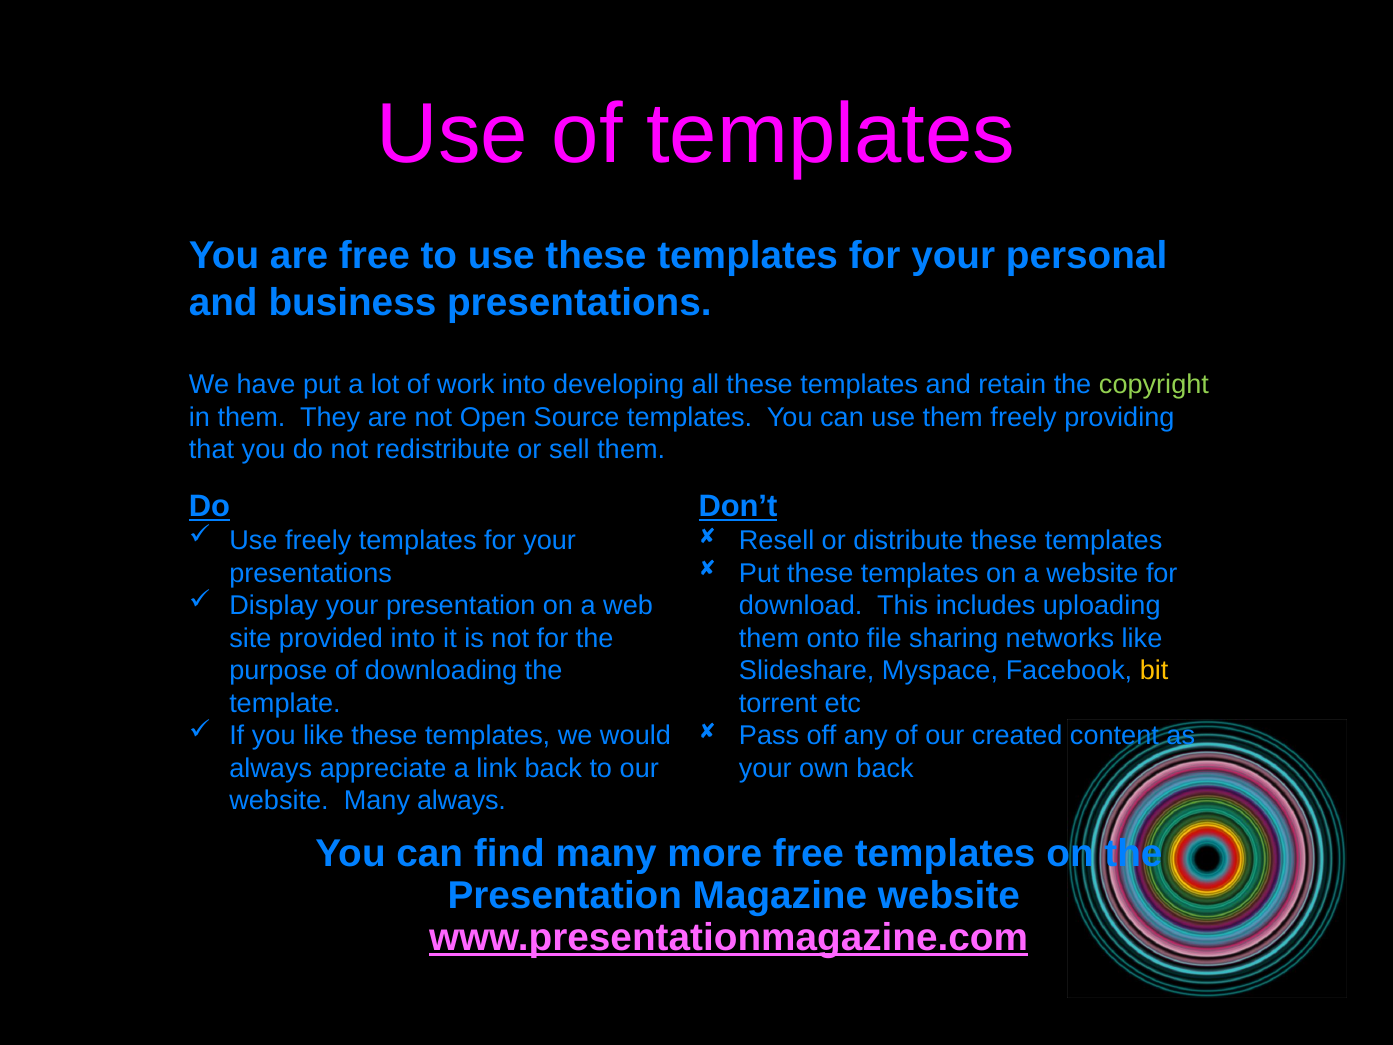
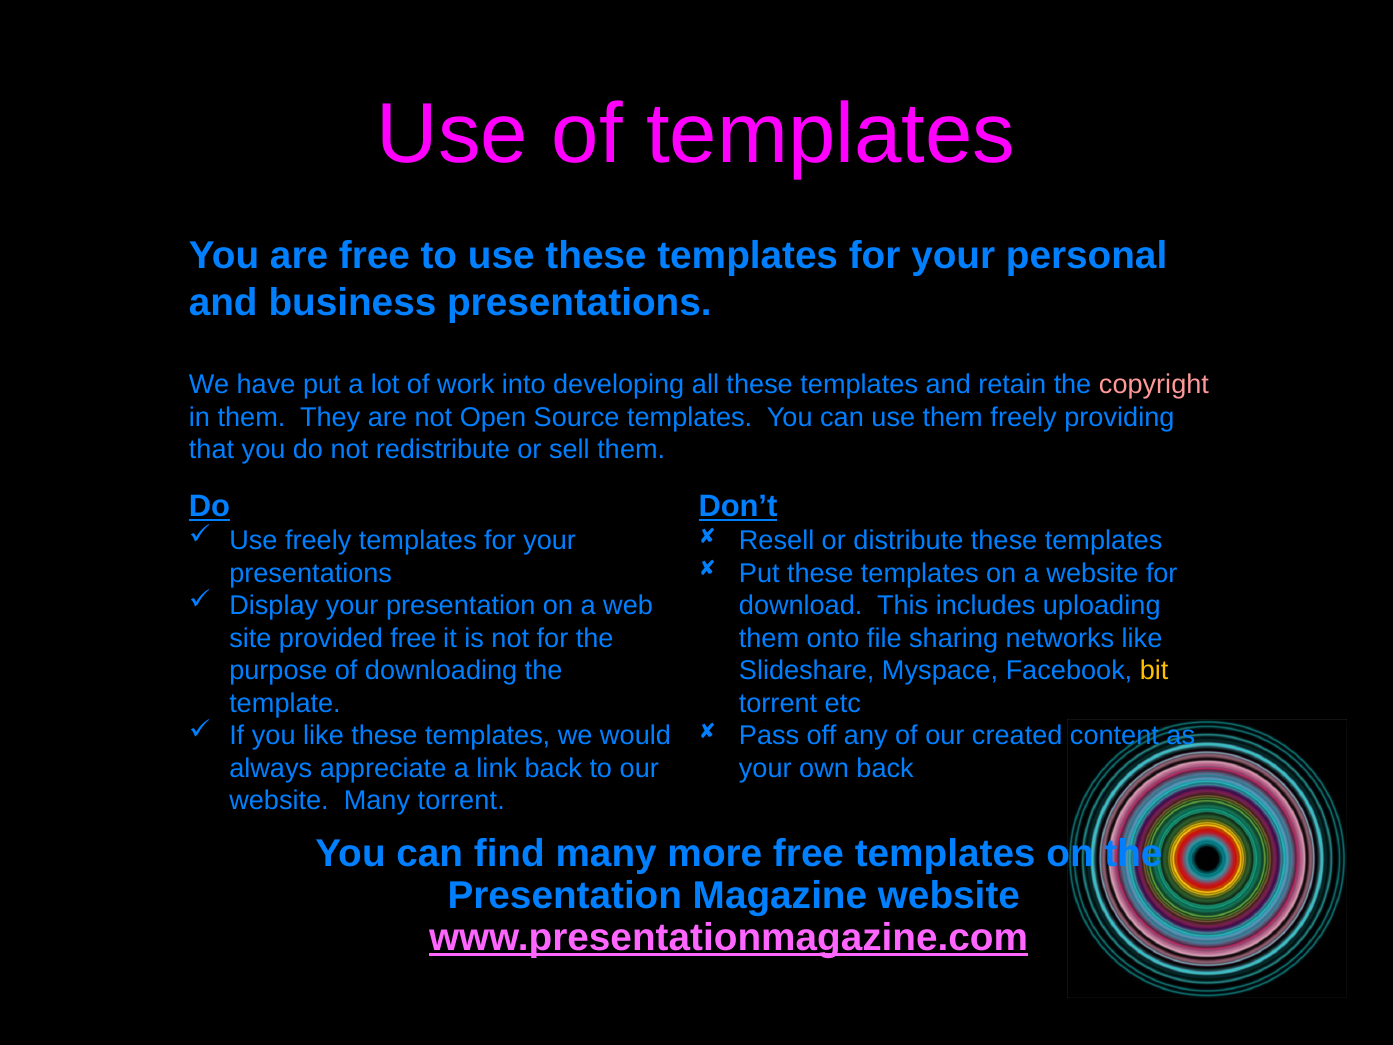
copyright colour: light green -> pink (1154, 385)
provided into: into -> free (413, 638)
Many always: always -> torrent (461, 801)
